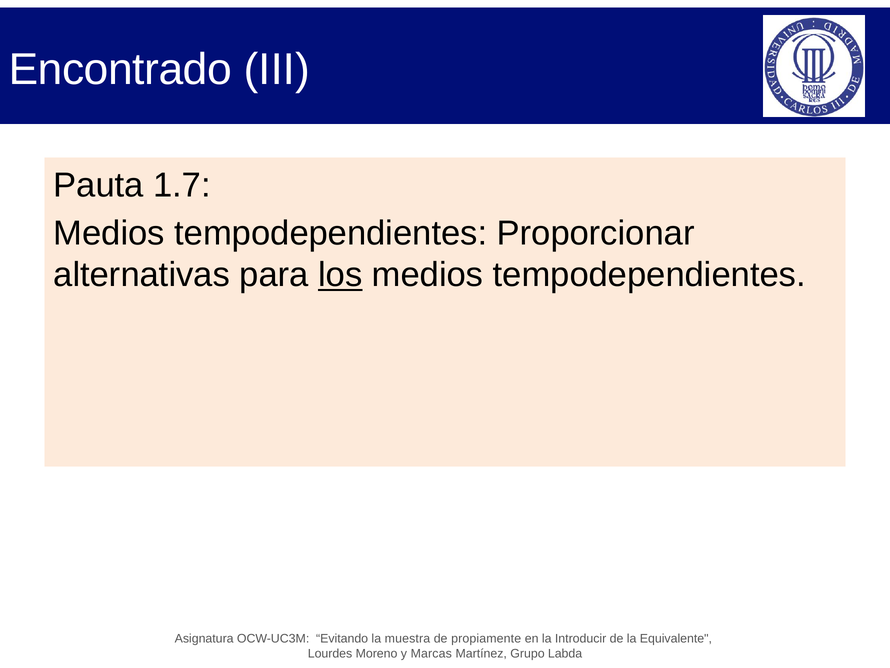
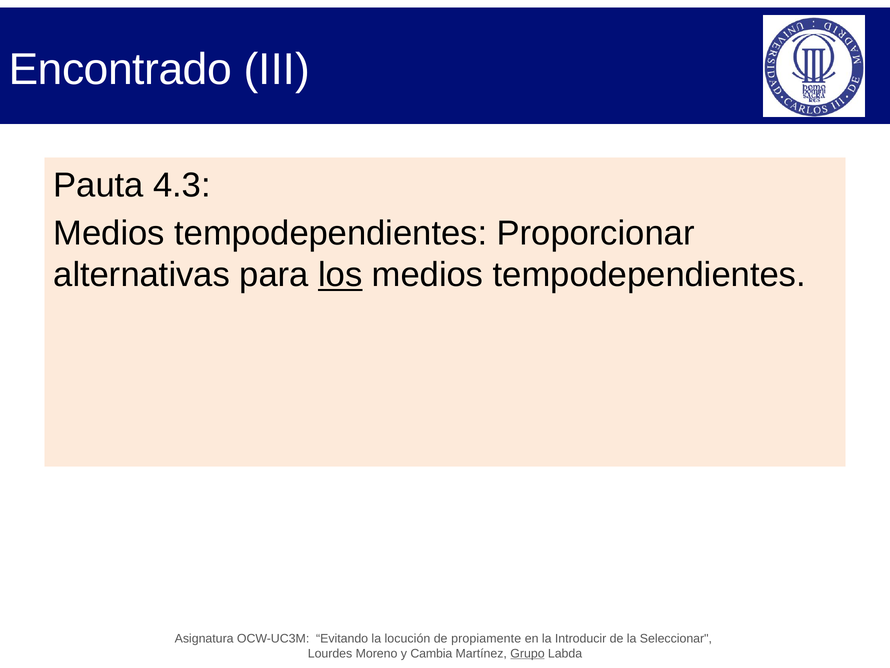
1.7: 1.7 -> 4.3 (182, 185)
muestra: muestra -> locución (407, 638)
Equivalente: Equivalente -> Seleccionar (676, 638)
Marcas: Marcas -> Cambia (431, 653)
Grupo underline: none -> present (527, 653)
